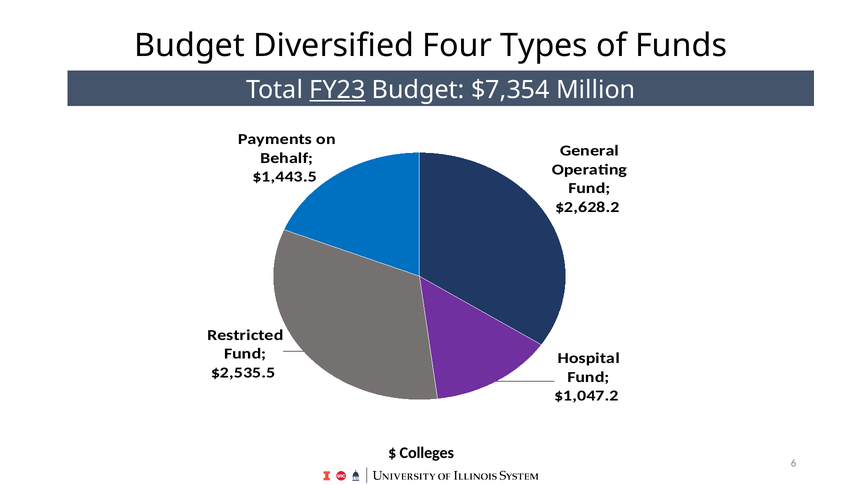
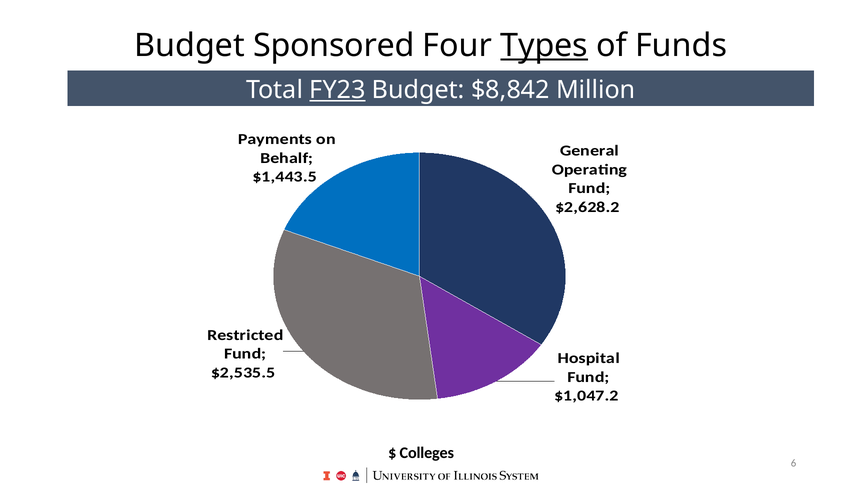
Diversified: Diversified -> Sponsored (334, 46)
Types underline: none -> present (544, 46)
$7,354: $7,354 -> $8,842 (510, 90)
